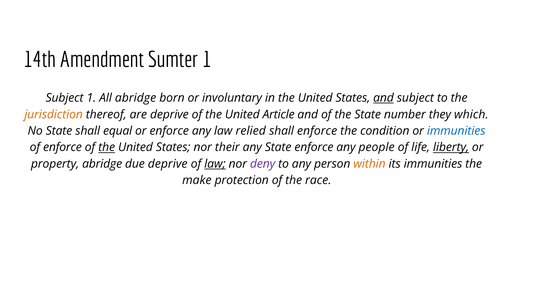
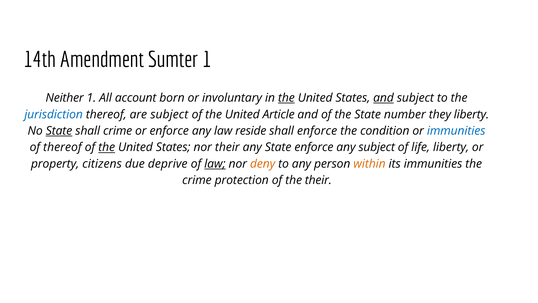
Subject: Subject -> Neither (65, 98)
All abridge: abridge -> account (136, 98)
the underline: none -> present (286, 98)
jurisdiction colour: orange -> blue (54, 114)
are deprive: deprive -> subject (169, 114)
they which: which -> liberty (471, 114)
State underline: none -> present (59, 131)
shall equal: equal -> crime (118, 131)
relied: relied -> reside (251, 131)
of enforce: enforce -> thereof (62, 147)
any people: people -> subject (377, 147)
liberty underline: present -> none (451, 147)
property abridge: abridge -> citizens (102, 164)
deny colour: purple -> orange (263, 164)
make: make -> crime (197, 180)
the race: race -> their (318, 180)
